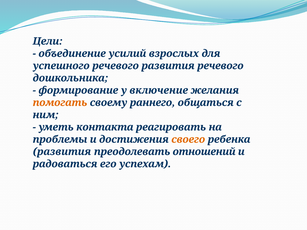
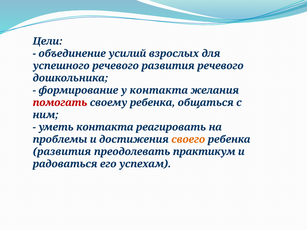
у включение: включение -> контакта (159, 90)
помогать colour: orange -> red (60, 103)
своему раннего: раннего -> ребенка (153, 103)
отношений: отношений -> практикум (204, 152)
